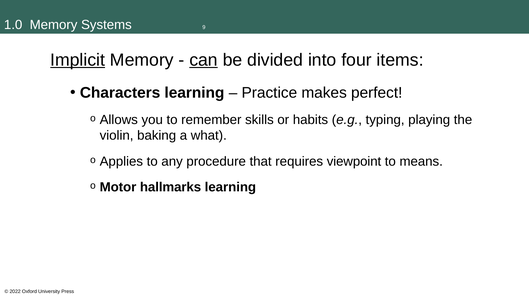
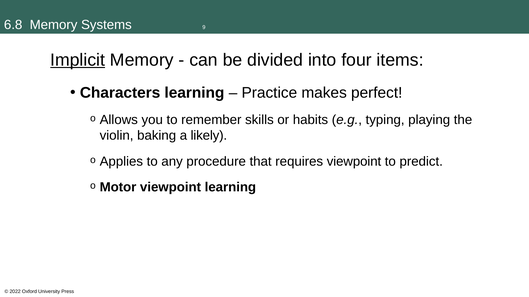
1.0: 1.0 -> 6.8 (13, 25)
can underline: present -> none (204, 60)
what: what -> likely (209, 136)
means: means -> predict (421, 162)
Motor hallmarks: hallmarks -> viewpoint (171, 187)
